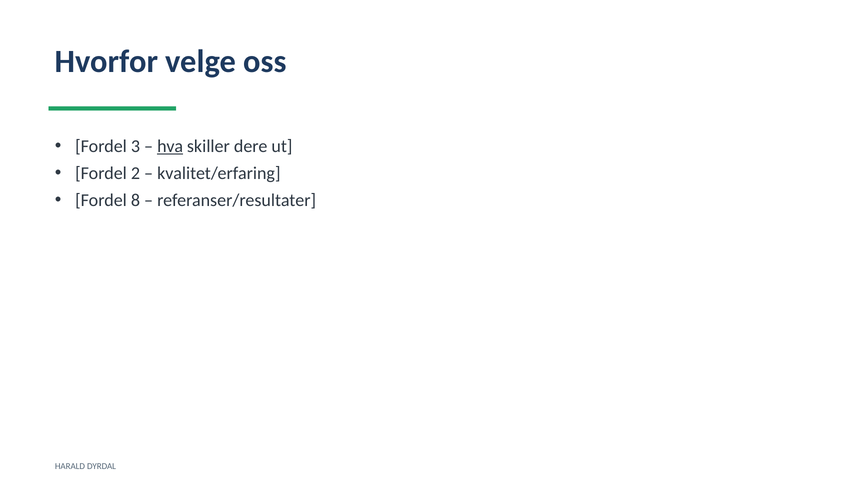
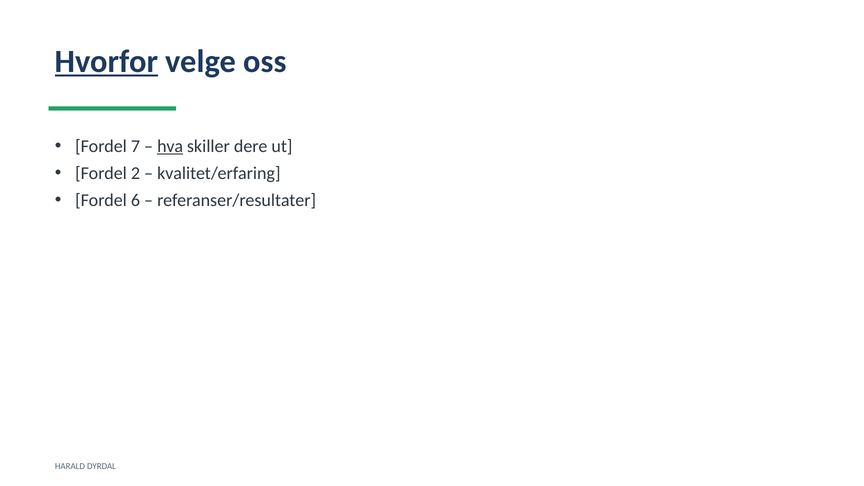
Hvorfor underline: none -> present (107, 62)
3: 3 -> 7 (135, 146)
8: 8 -> 6 (135, 200)
